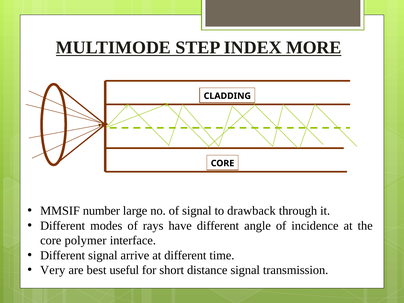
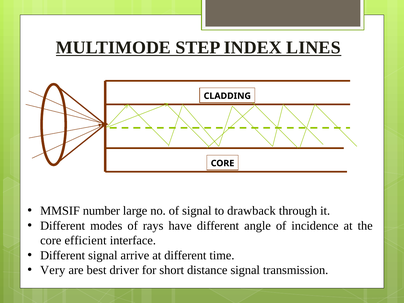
MORE: MORE -> LINES (313, 48)
polymer: polymer -> efficient (86, 240)
useful: useful -> driver (124, 270)
